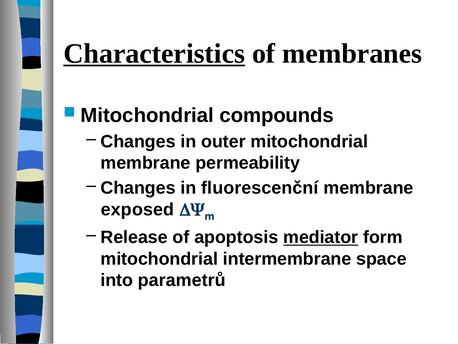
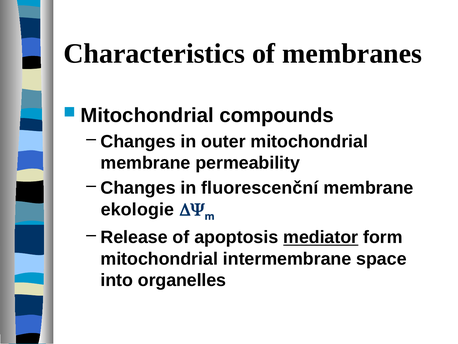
Characteristics underline: present -> none (154, 53)
exposed: exposed -> ekologie (137, 209)
parametrů: parametrů -> organelles (182, 280)
